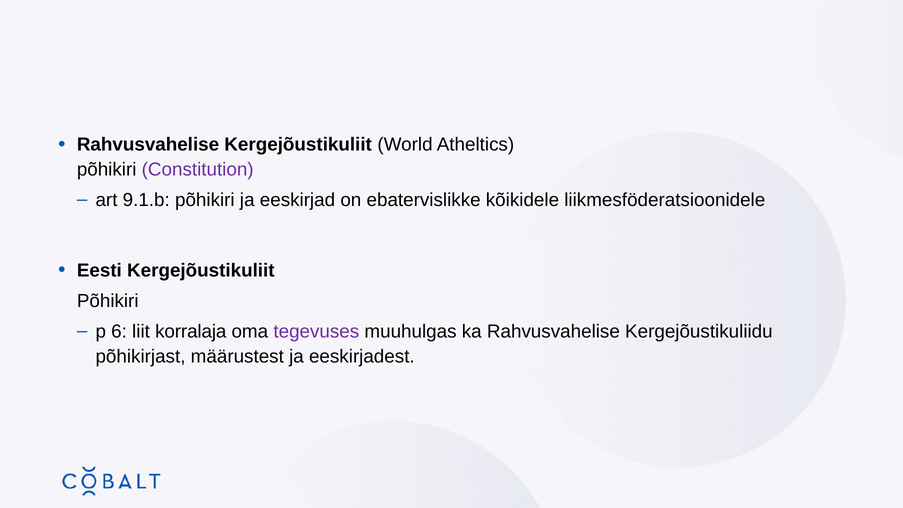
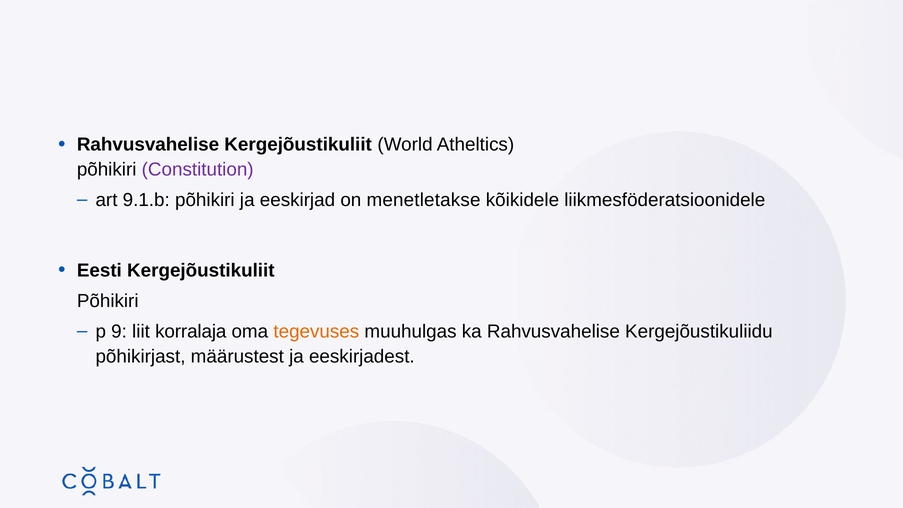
ebatervislikke: ebatervislikke -> menetletakse (424, 200)
6: 6 -> 9 (119, 331)
tegevuses colour: purple -> orange (316, 331)
